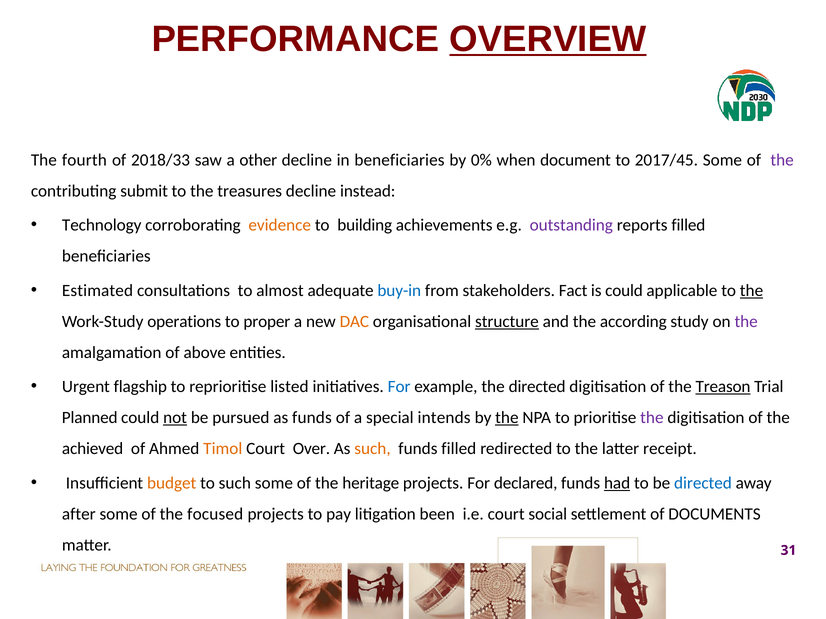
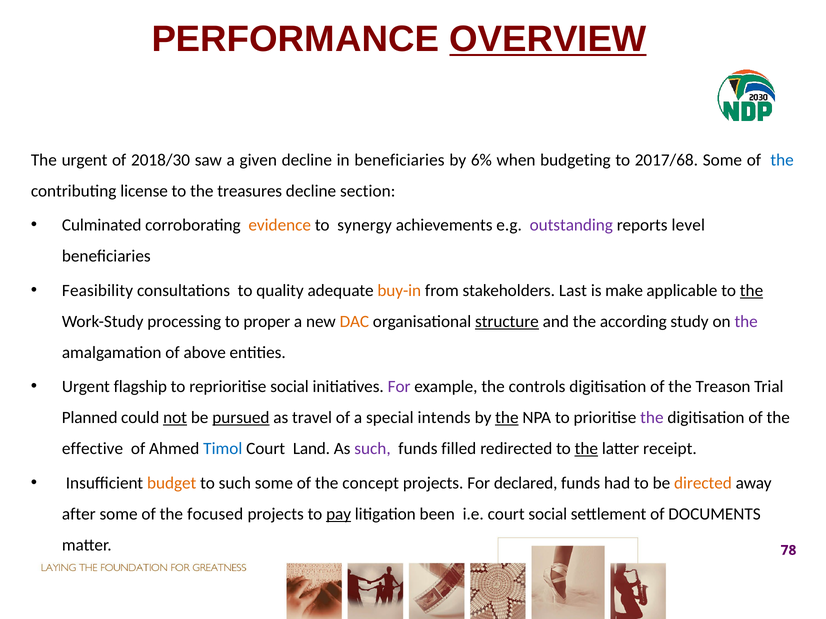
The fourth: fourth -> urgent (85, 160)
2018/33: 2018/33 -> 2018/30 (161, 160)
other: other -> given (258, 160)
0%: 0% -> 6% (481, 160)
document: document -> budgeting (575, 160)
2017/45: 2017/45 -> 2017/68 (666, 160)
the colour: purple -> blue (782, 160)
submit: submit -> license (144, 191)
instead: instead -> section (368, 191)
Technology: Technology -> Culminated (102, 225)
building: building -> synergy (365, 225)
reports filled: filled -> level (688, 225)
Estimated: Estimated -> Feasibility (98, 291)
almost: almost -> quality (280, 291)
buy-in colour: blue -> orange (399, 291)
Fact: Fact -> Last (573, 291)
is could: could -> make (624, 291)
operations: operations -> processing (184, 322)
reprioritise listed: listed -> social (290, 387)
For colour: blue -> purple (399, 387)
the directed: directed -> controls (537, 387)
Treason underline: present -> none (723, 387)
pursued underline: none -> present (241, 418)
as funds: funds -> travel (312, 418)
achieved: achieved -> effective (93, 449)
Timol colour: orange -> blue (223, 449)
Over: Over -> Land (311, 449)
such colour: orange -> purple (373, 449)
the underline: none -> present (586, 449)
heritage: heritage -> concept (371, 483)
had underline: present -> none (617, 483)
directed colour: blue -> orange (703, 483)
pay underline: none -> present (339, 514)
31: 31 -> 78 (789, 551)
